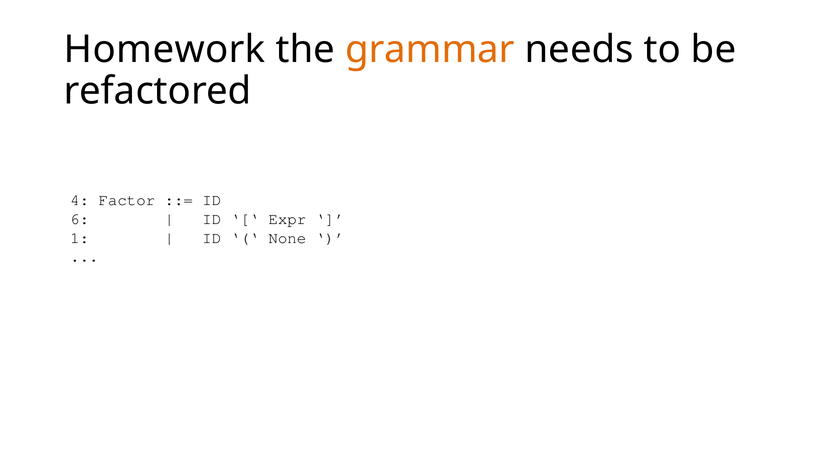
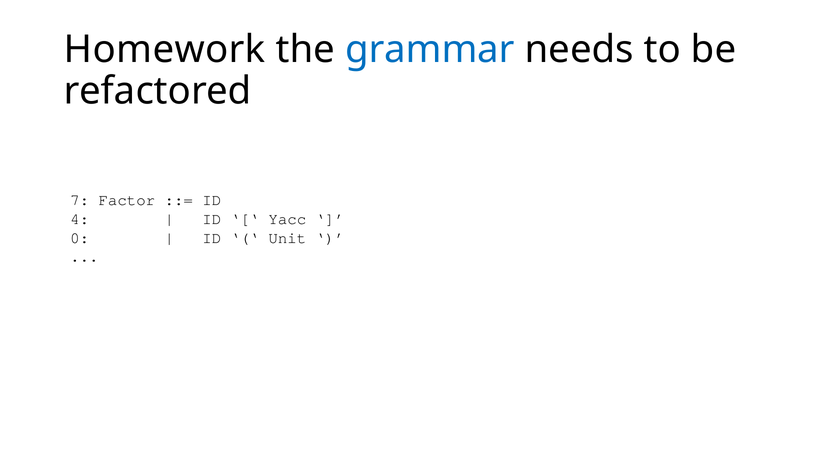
grammar colour: orange -> blue (430, 50)
4: 4 -> 7 (80, 200)
6: 6 -> 4 (80, 219)
Expr: Expr -> Yacc (287, 219)
1: 1 -> 0 (80, 238)
None: None -> Unit (287, 238)
